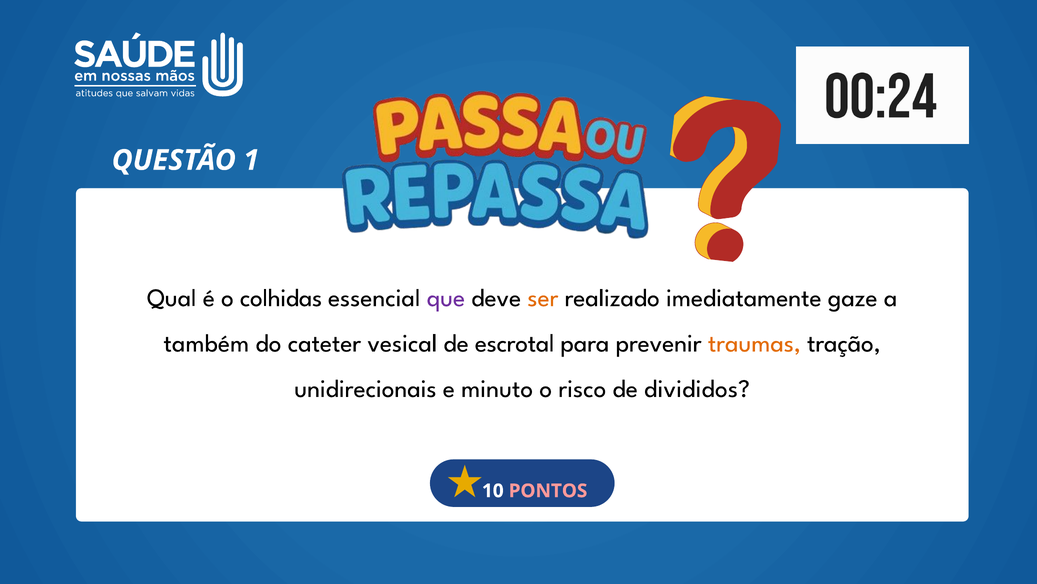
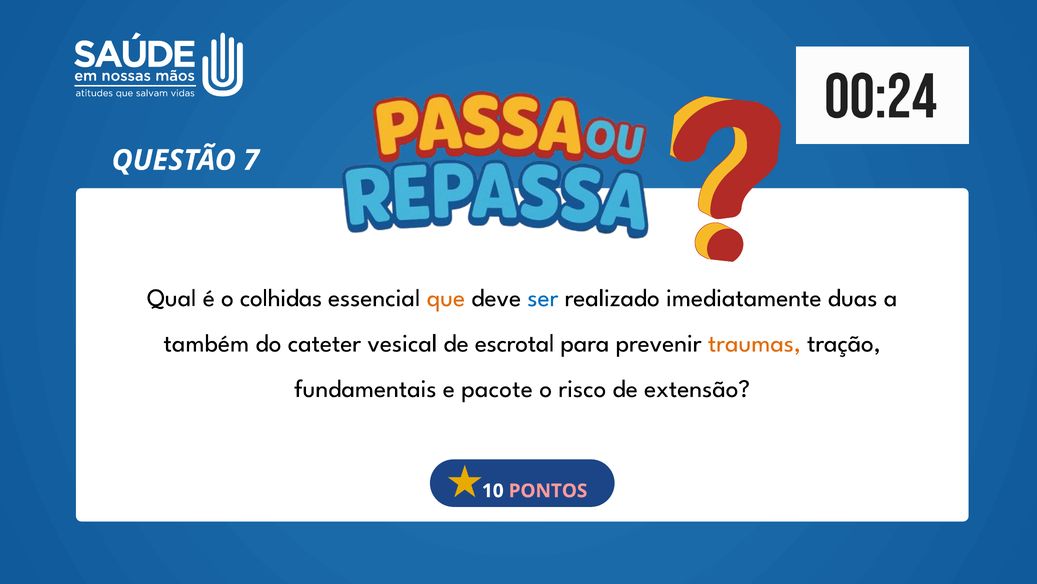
1: 1 -> 7 (251, 160)
que colour: purple -> orange (446, 297)
ser colour: orange -> blue (543, 297)
gaze: gaze -> duas (853, 297)
unidirecionais: unidirecionais -> fundamentais (365, 388)
minuto: minuto -> pacote (497, 388)
divididos: divididos -> extensão (697, 388)
